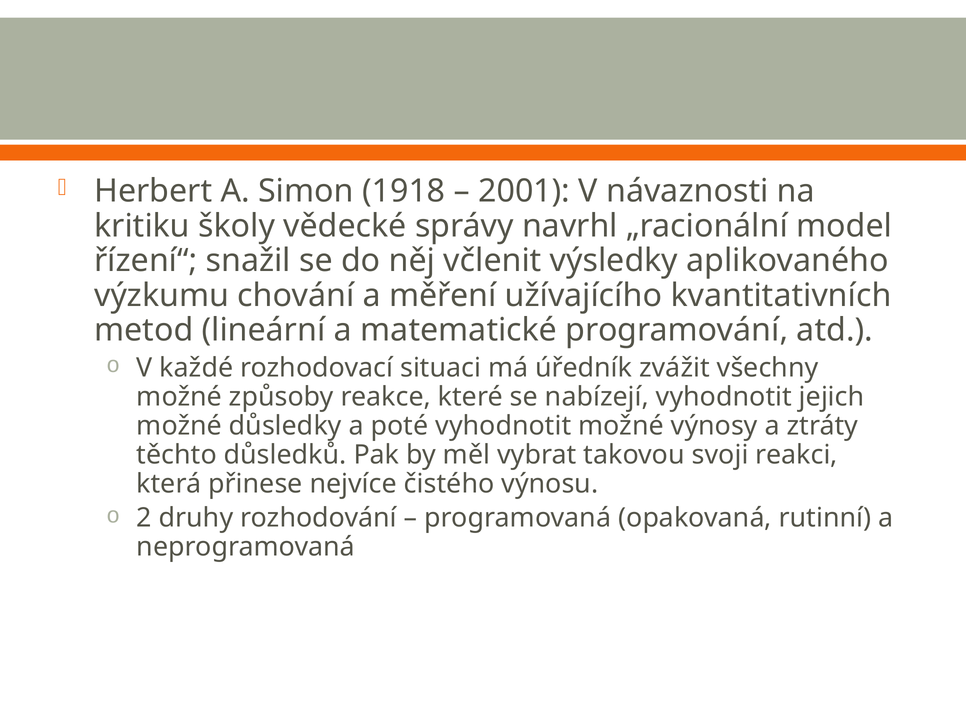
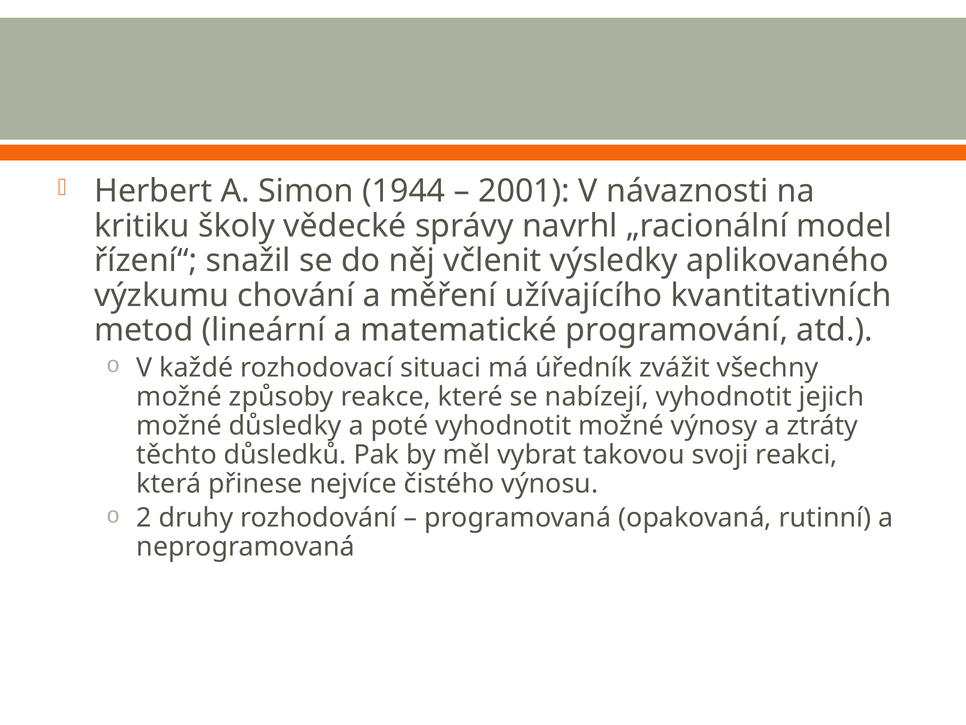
1918: 1918 -> 1944 (404, 191)
